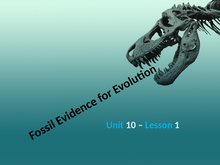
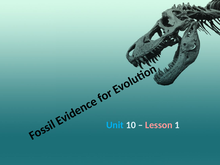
Lesson colour: light blue -> pink (159, 125)
